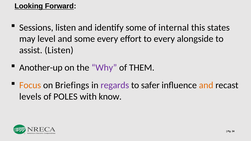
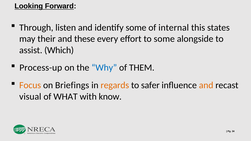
Sessions: Sessions -> Through (36, 28)
level: level -> their (47, 39)
and some: some -> these (85, 39)
to every: every -> some (164, 39)
assist Listen: Listen -> Which (59, 50)
Another-up: Another-up -> Process-up (41, 68)
Why colour: purple -> blue (104, 68)
regards colour: purple -> orange (115, 85)
levels: levels -> visual (30, 97)
POLES: POLES -> WHAT (66, 97)
